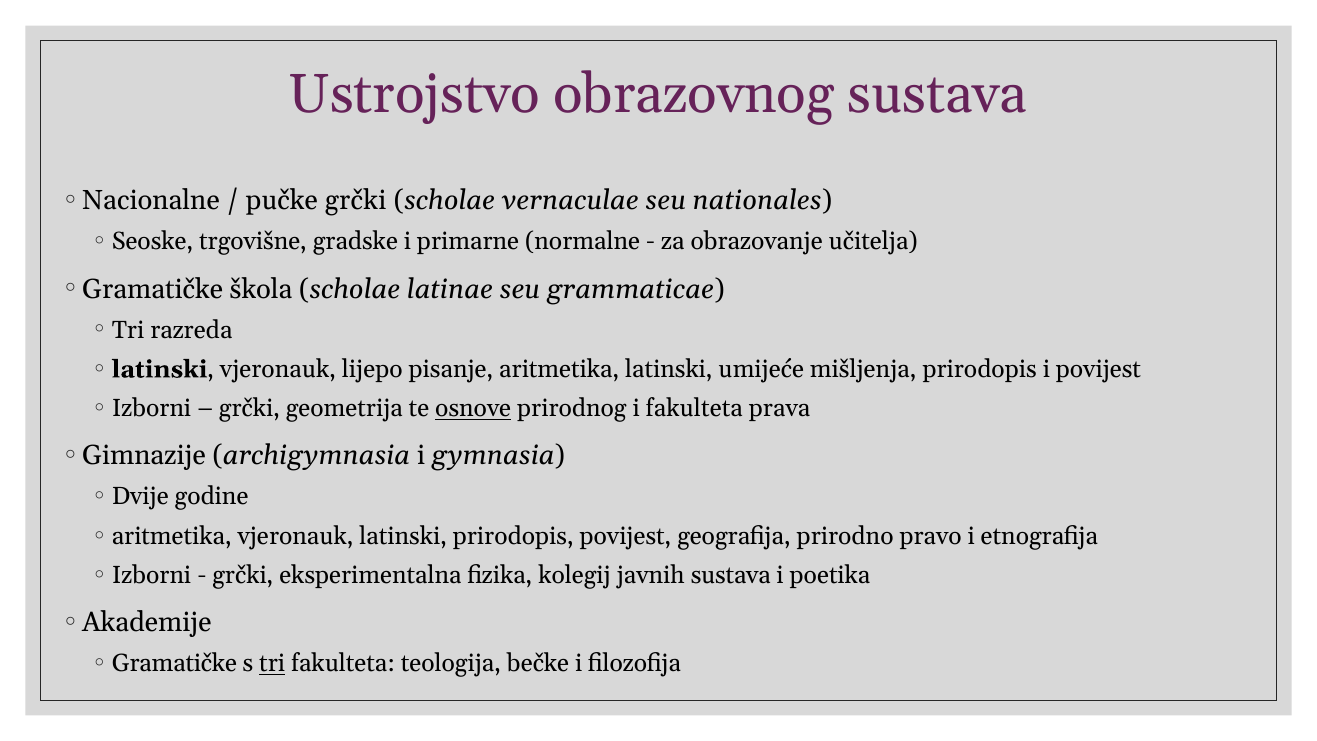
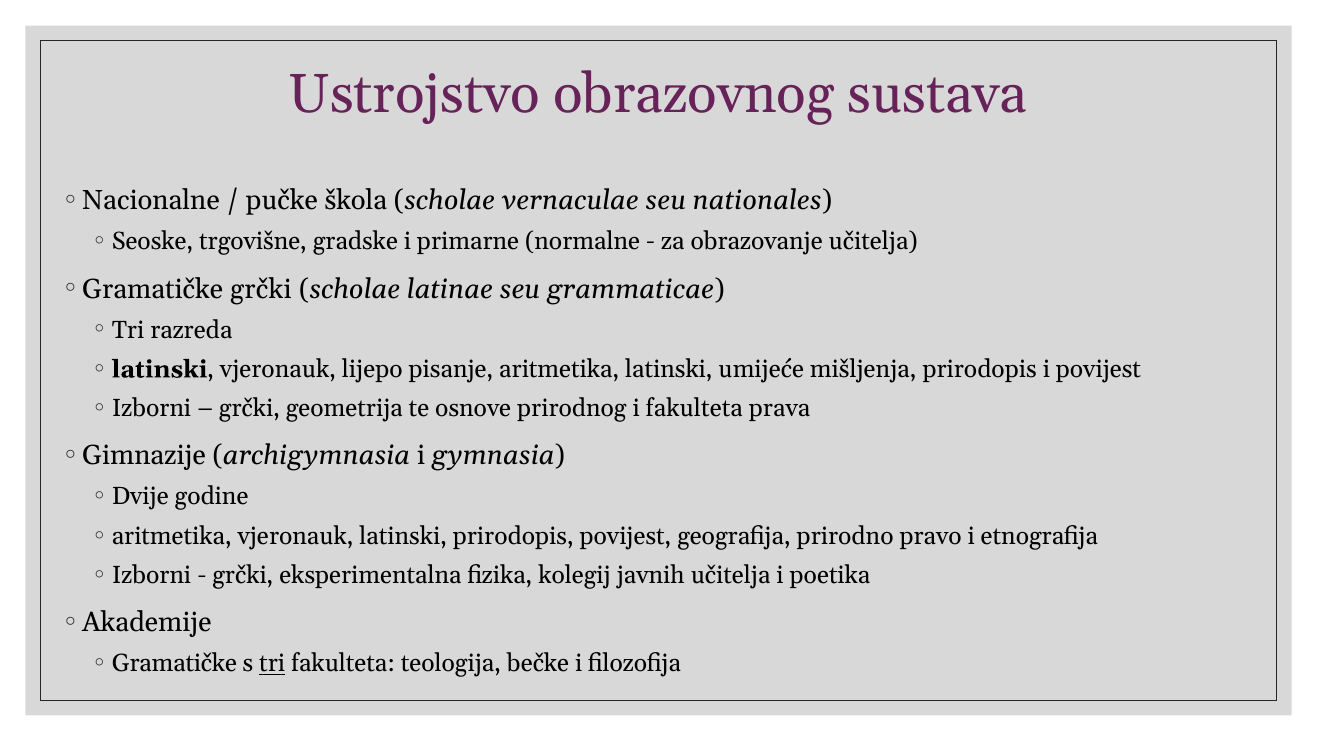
pučke grčki: grčki -> škola (356, 201)
Gramatičke škola: škola -> grčki (261, 289)
osnove underline: present -> none (473, 409)
javnih sustava: sustava -> učitelja (731, 576)
